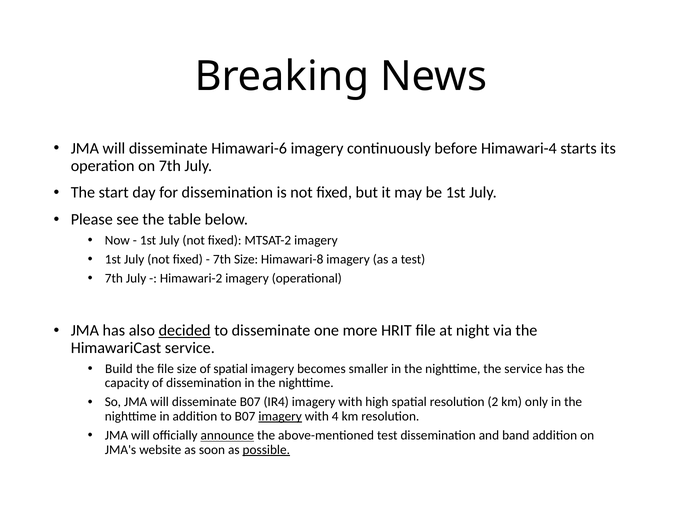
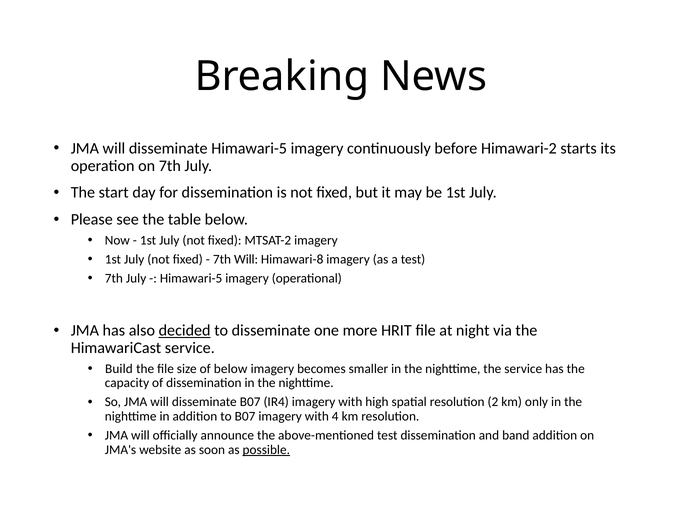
disseminate Himawari-6: Himawari-6 -> Himawari-5 (249, 148)
Himawari-4: Himawari-4 -> Himawari-2 (519, 148)
7th Size: Size -> Will (246, 259)
Himawari-2: Himawari-2 -> Himawari-5 (191, 278)
of spatial: spatial -> below (231, 368)
imagery underline: present -> none (280, 416)
announce underline: present -> none (227, 435)
